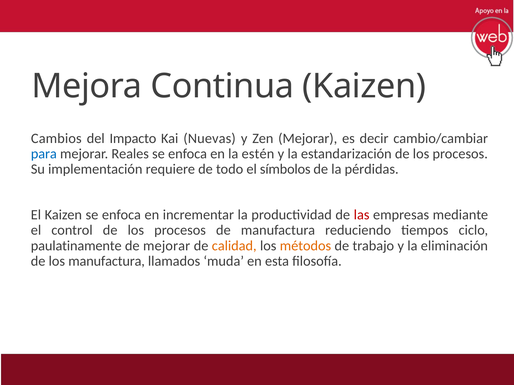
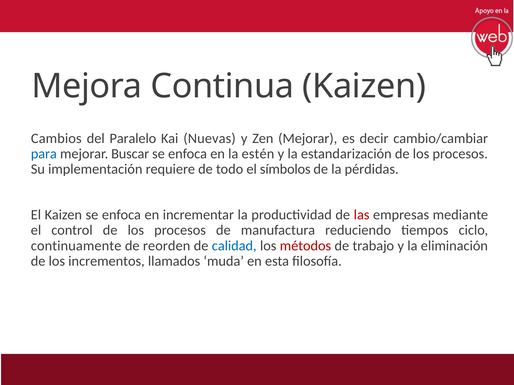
Impacto: Impacto -> Paralelo (133, 139)
Reales: Reales -> Buscar (130, 154)
paulatinamente: paulatinamente -> continuamente (76, 246)
de mejorar: mejorar -> reorden (167, 246)
calidad colour: orange -> blue (234, 246)
métodos colour: orange -> red (305, 246)
los manufactura: manufactura -> incrementos (107, 261)
